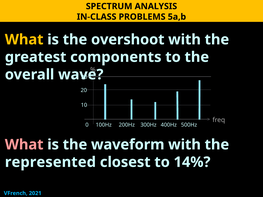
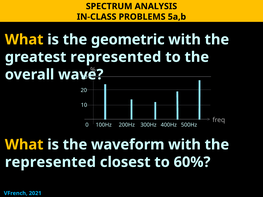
overshoot: overshoot -> geometric (128, 40)
greatest components: components -> represented (116, 57)
What colour: pink -> yellow (24, 145)
14%: 14% -> 60% (192, 162)
